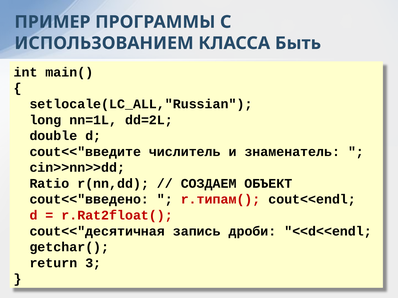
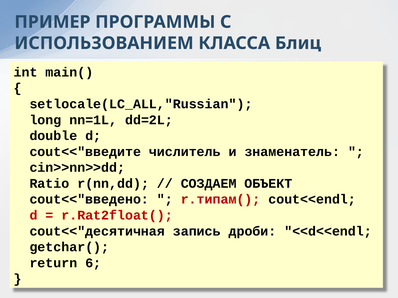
Быть: Быть -> Блиц (298, 43)
3: 3 -> 6 (93, 263)
